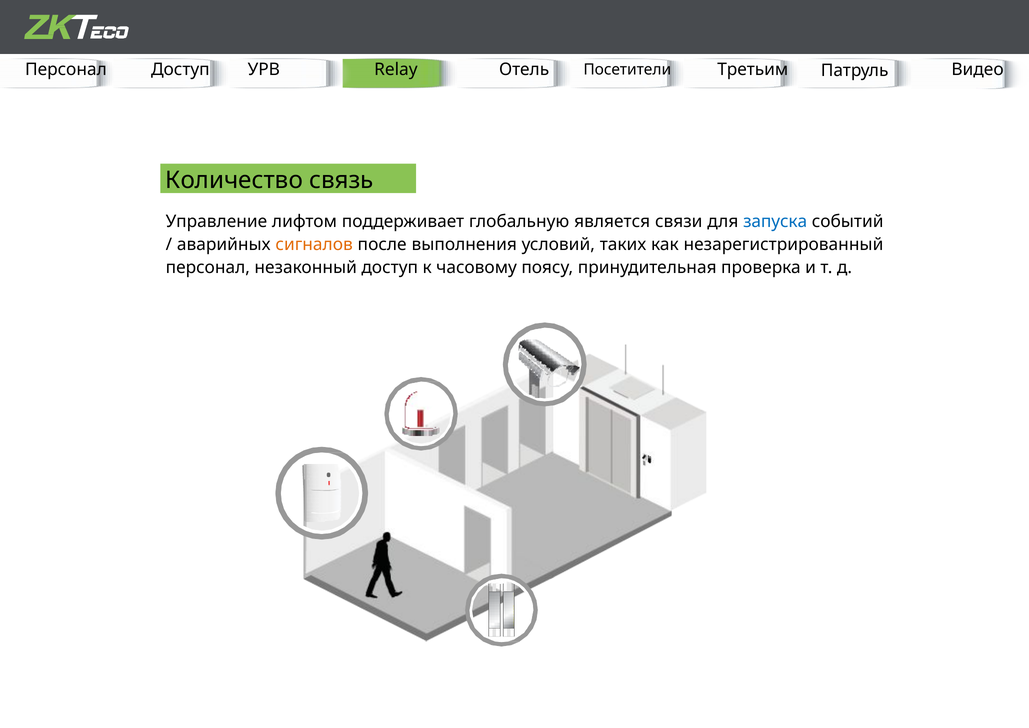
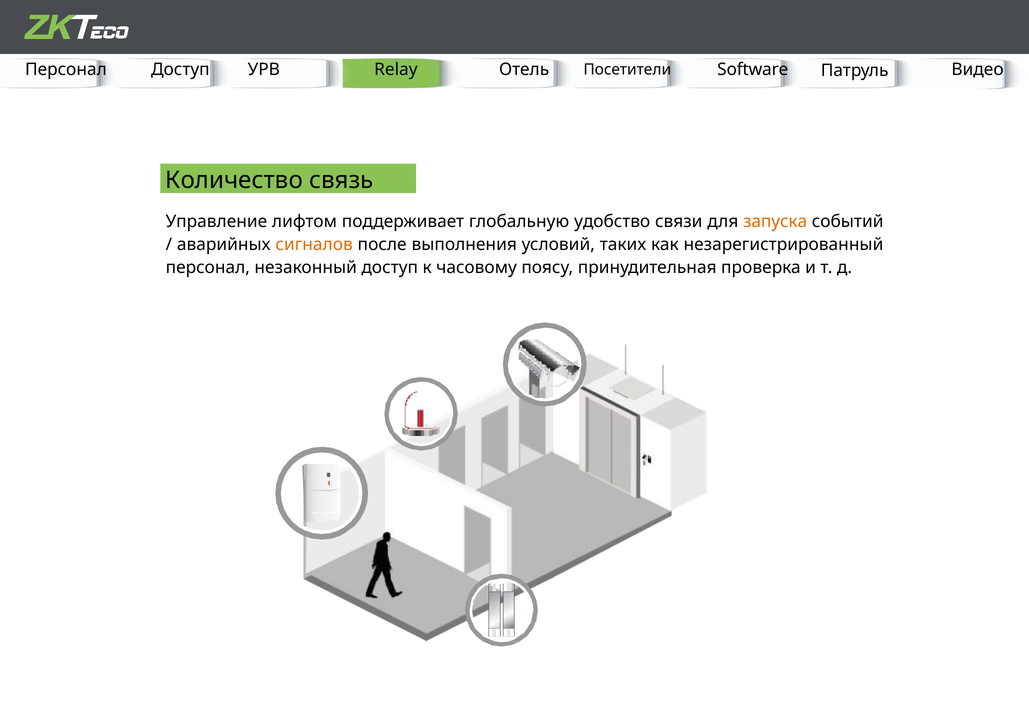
Третьим: Третьим -> Software (753, 69)
является: является -> удобство (612, 221)
запуска colour: blue -> orange (775, 221)
